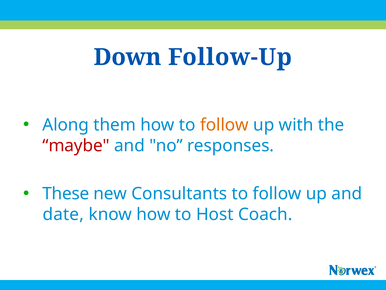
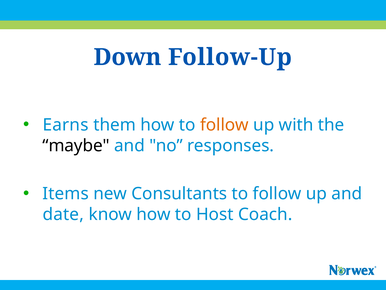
Along: Along -> Earns (66, 125)
maybe colour: red -> black (76, 145)
These: These -> Items (66, 193)
